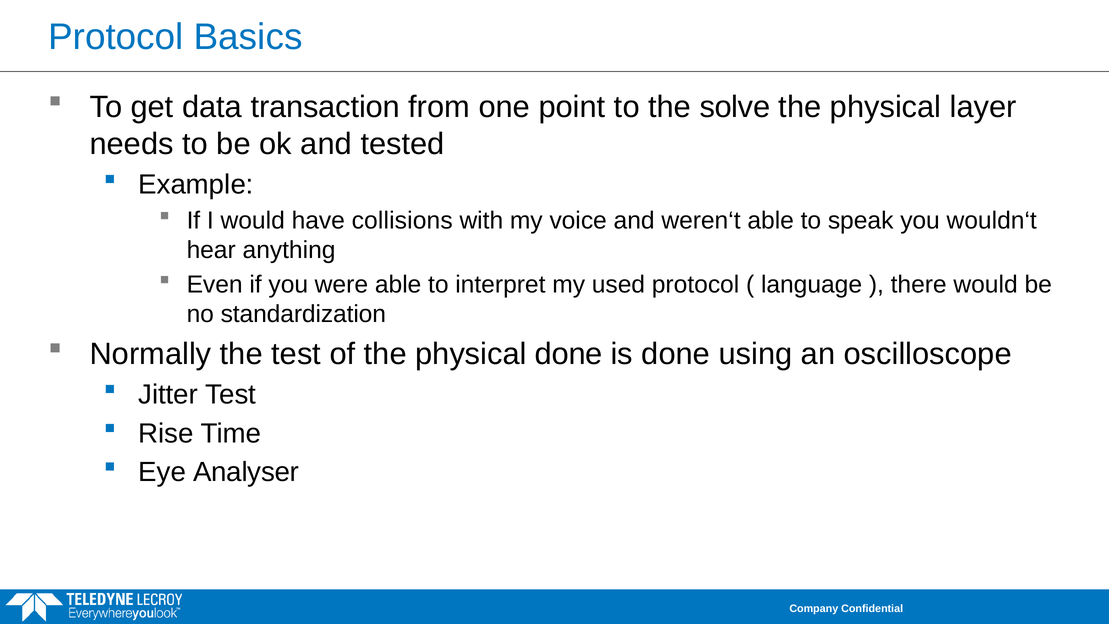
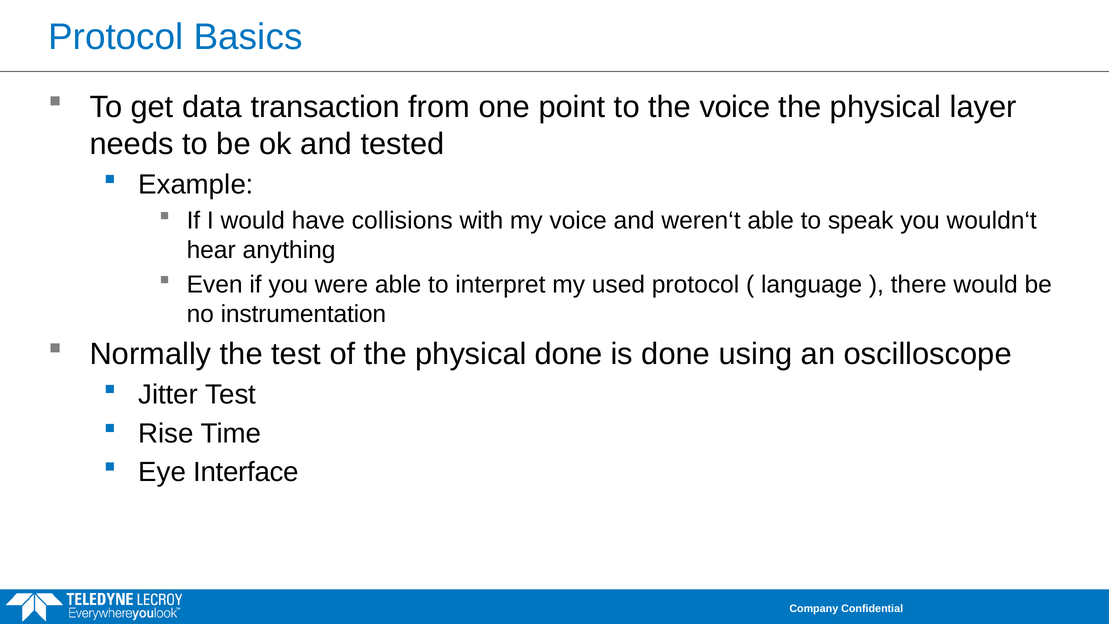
the solve: solve -> voice (735, 107)
standardization: standardization -> instrumentation (303, 314)
Analyser: Analyser -> Interface (246, 472)
